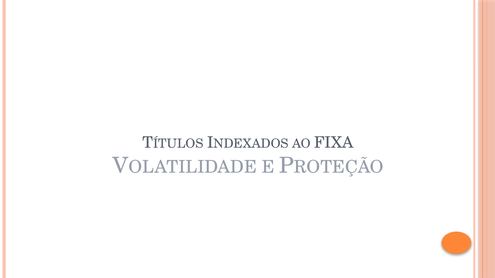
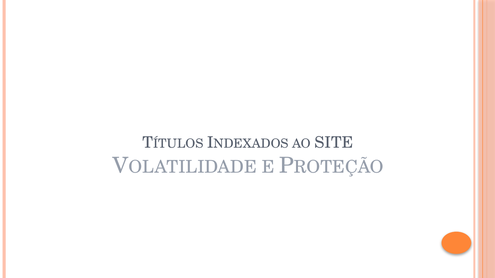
FIXA: FIXA -> SITE (334, 143)
